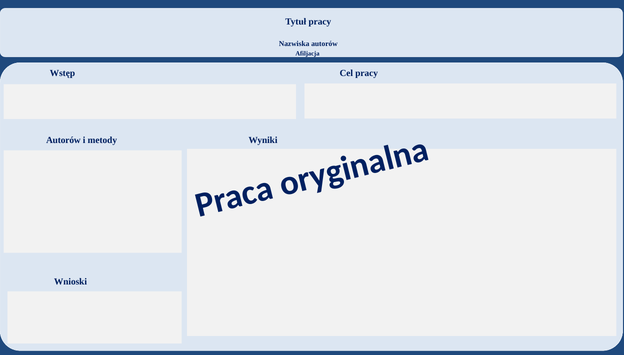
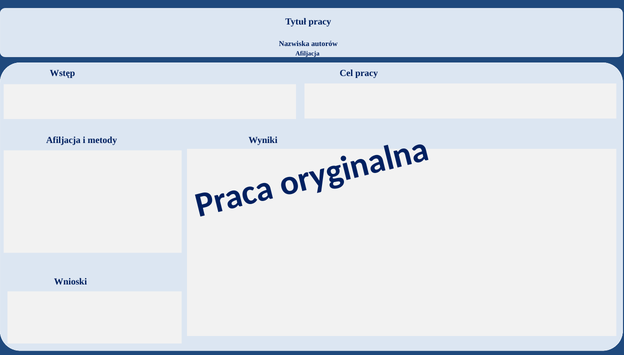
Autorów: Autorów -> Afiljacja (63, 140)
